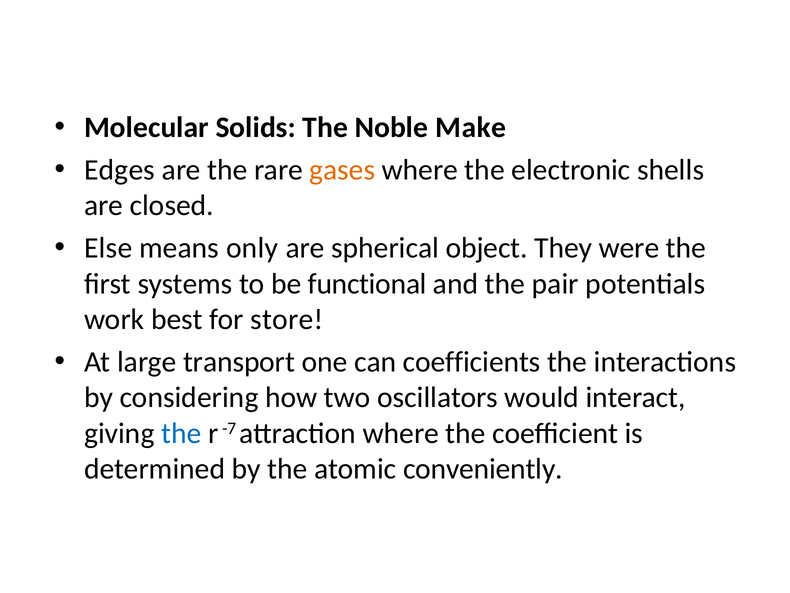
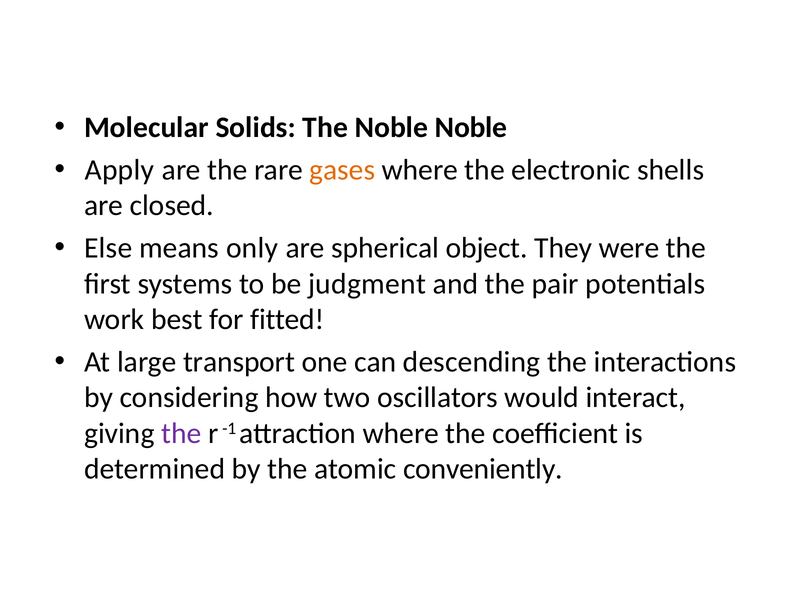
Noble Make: Make -> Noble (471, 127)
Edges: Edges -> Apply (119, 170)
functional: functional -> judgment (367, 284)
store: store -> fitted (287, 319)
coefficients: coefficients -> descending (472, 362)
the colour: blue -> purple (181, 433)
-7: -7 -> -1 (229, 428)
